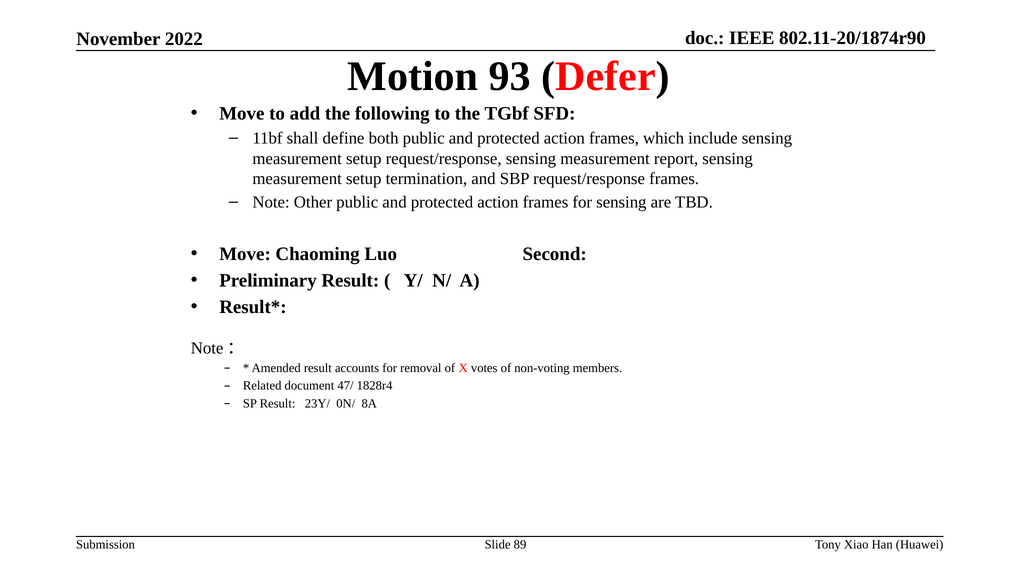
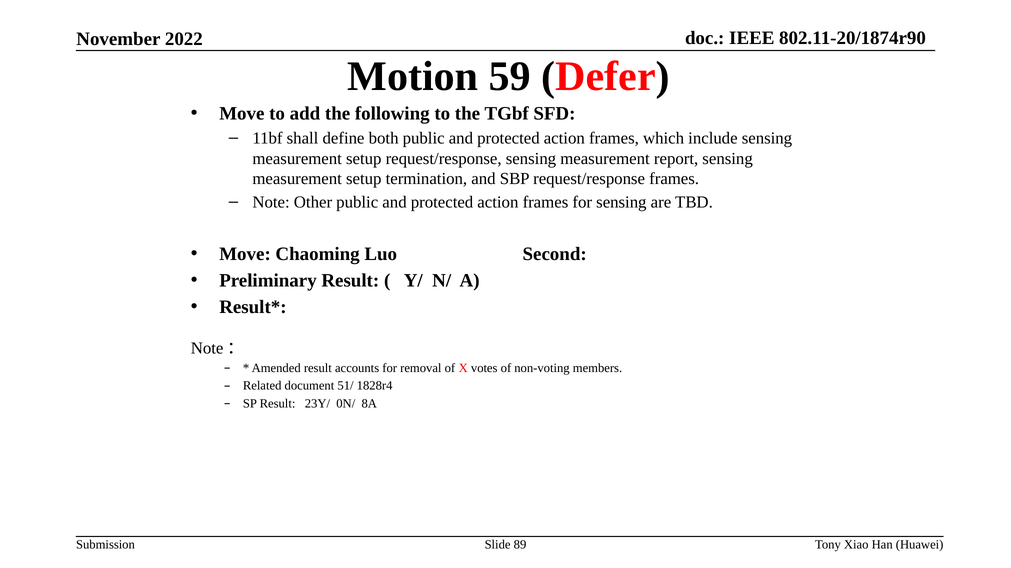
93: 93 -> 59 (510, 76)
47/: 47/ -> 51/ (346, 386)
